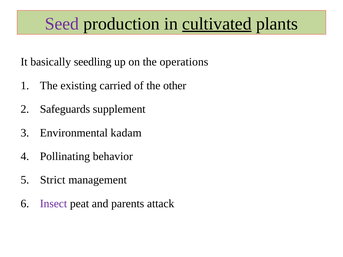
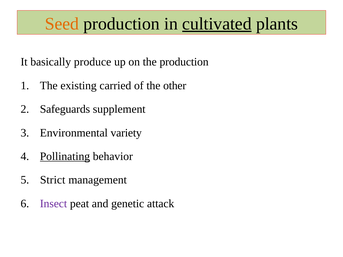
Seed colour: purple -> orange (62, 24)
seedling: seedling -> produce (93, 62)
the operations: operations -> production (184, 62)
kadam: kadam -> variety (126, 133)
Pollinating underline: none -> present (65, 157)
parents: parents -> genetic (128, 204)
